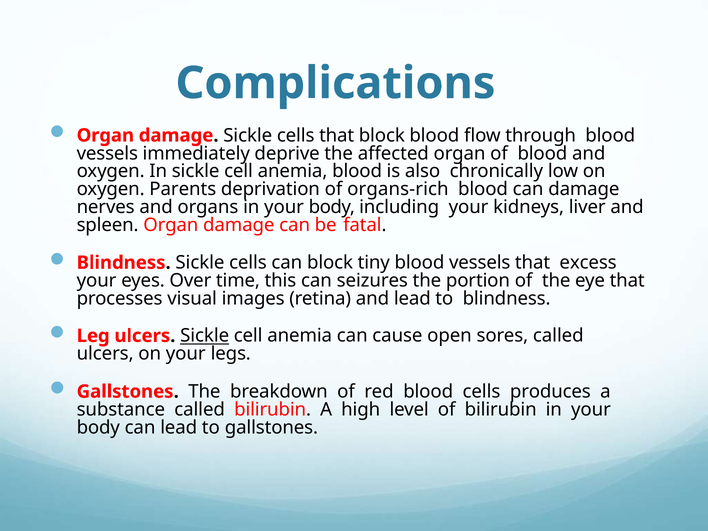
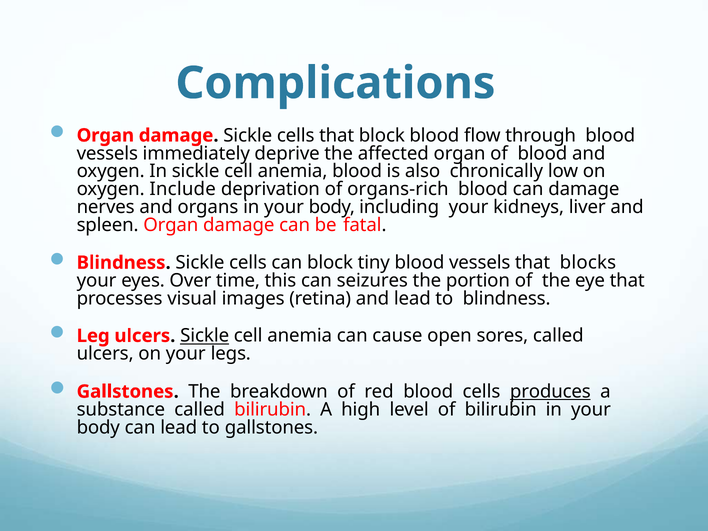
Parents: Parents -> Include (183, 189)
excess: excess -> blocks (588, 263)
produces underline: none -> present (550, 392)
